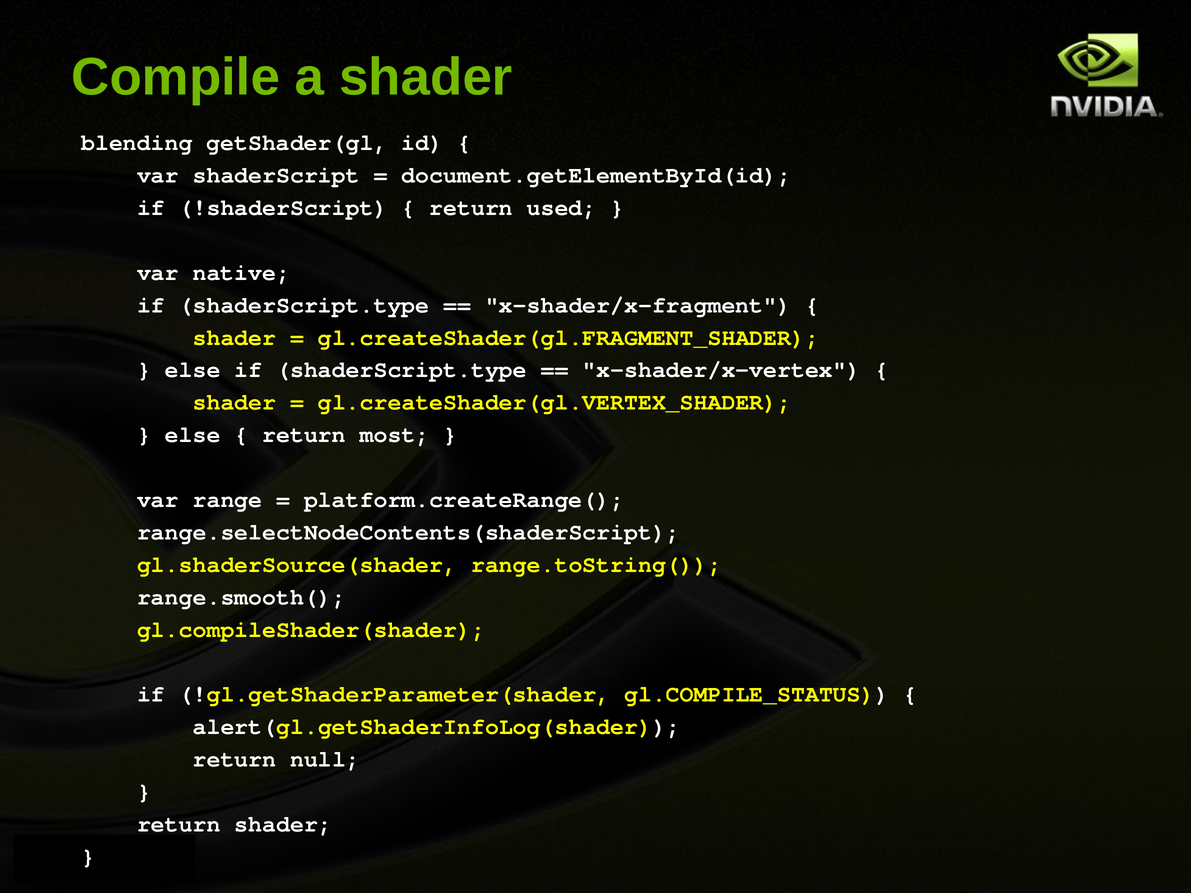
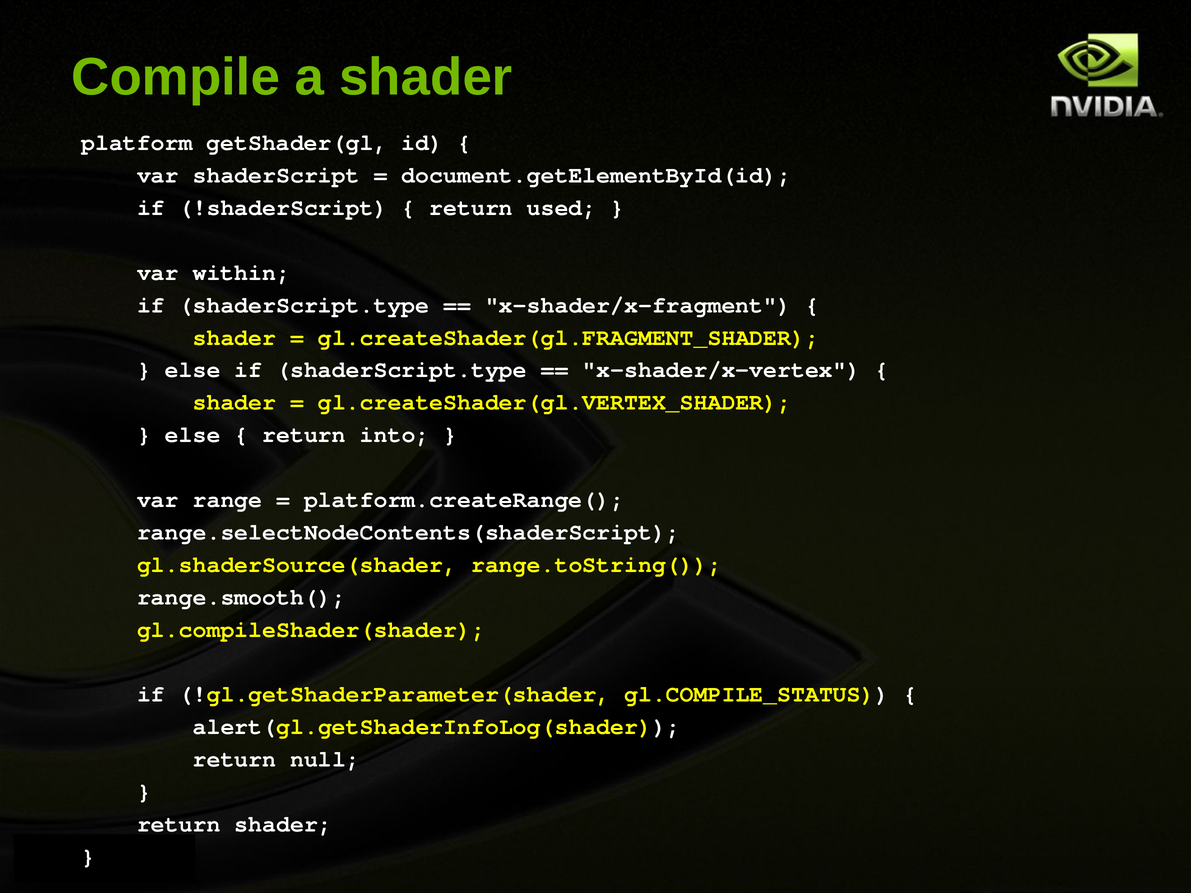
blending: blending -> platform (137, 143)
native: native -> within (241, 273)
most: most -> into (395, 435)
